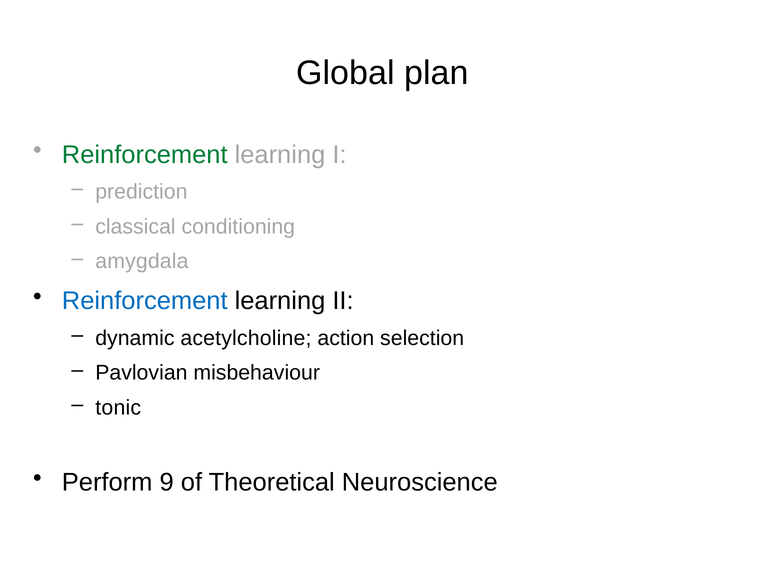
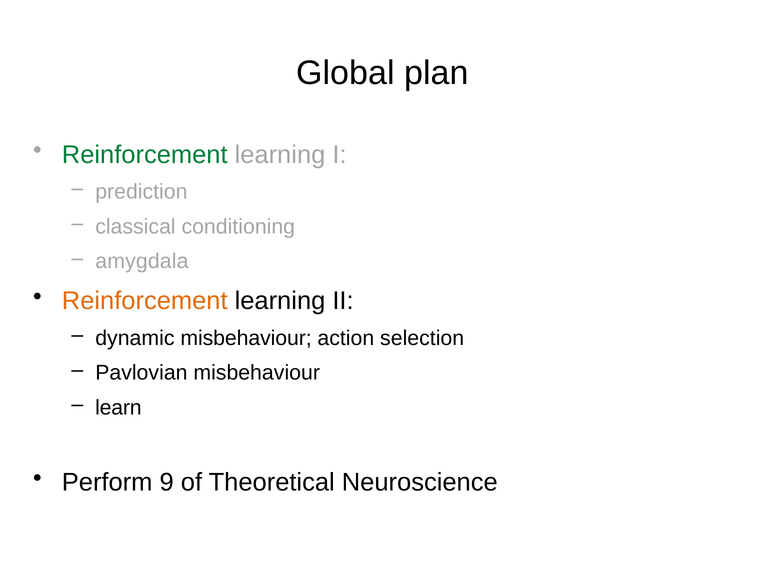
Reinforcement colour: blue -> orange (145, 301)
dynamic acetylcholine: acetylcholine -> misbehaviour (246, 338)
tonic: tonic -> learn (118, 408)
